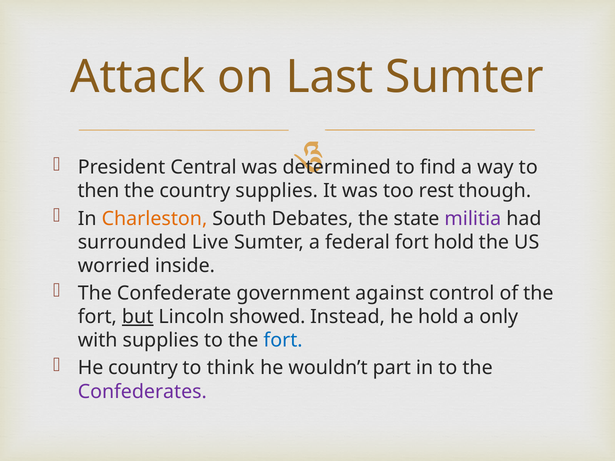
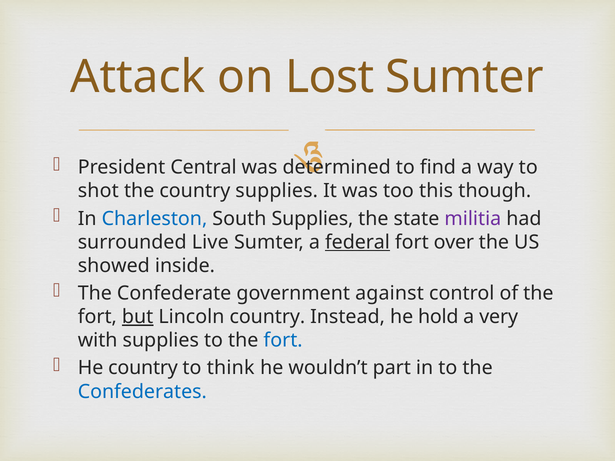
Last: Last -> Lost (330, 77)
then: then -> shot (98, 191)
rest: rest -> this (436, 191)
Charleston colour: orange -> blue (154, 219)
South Debates: Debates -> Supplies (312, 219)
federal underline: none -> present (357, 242)
fort hold: hold -> over (454, 242)
worried: worried -> showed (114, 266)
Lincoln showed: showed -> country (267, 317)
only: only -> very (499, 317)
Confederates colour: purple -> blue (142, 392)
